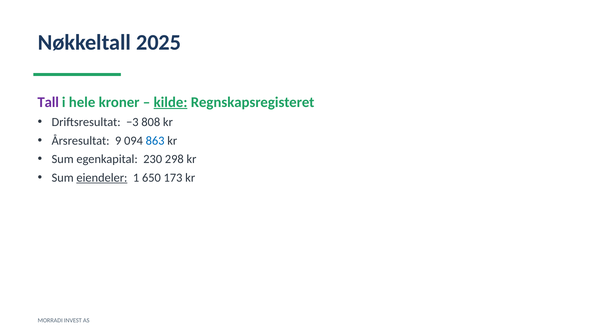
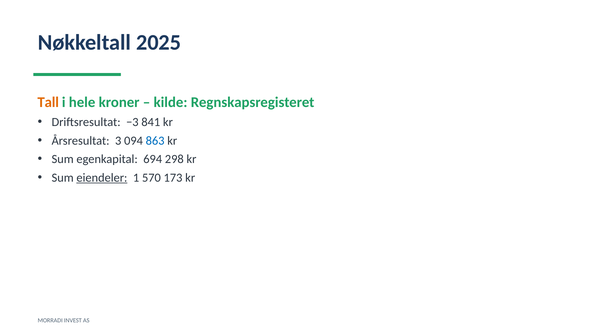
Tall colour: purple -> orange (48, 102)
kilde underline: present -> none (171, 102)
808: 808 -> 841 (151, 122)
9: 9 -> 3 (118, 140)
230: 230 -> 694 (153, 159)
650: 650 -> 570 (151, 178)
